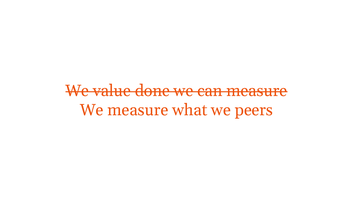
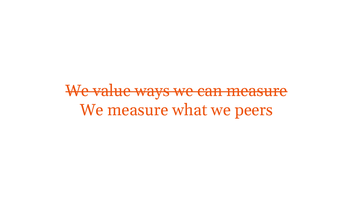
done: done -> ways (152, 90)
